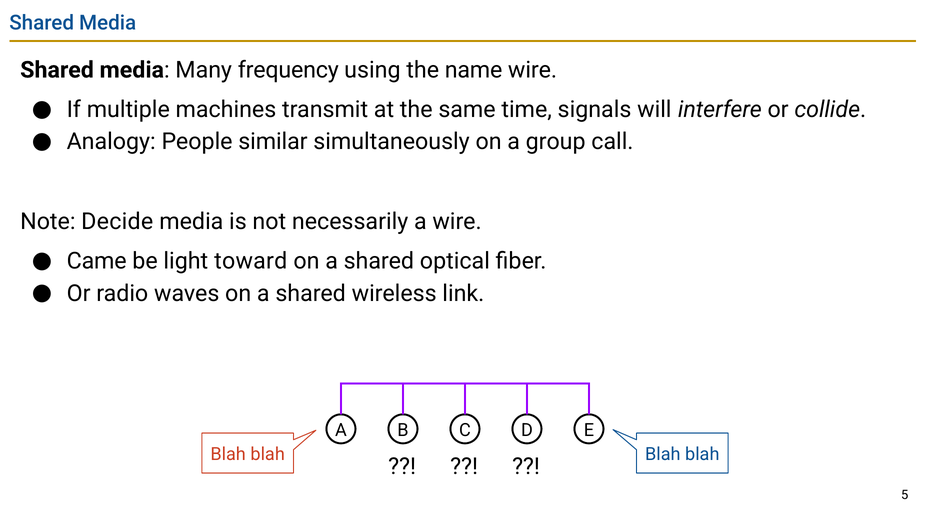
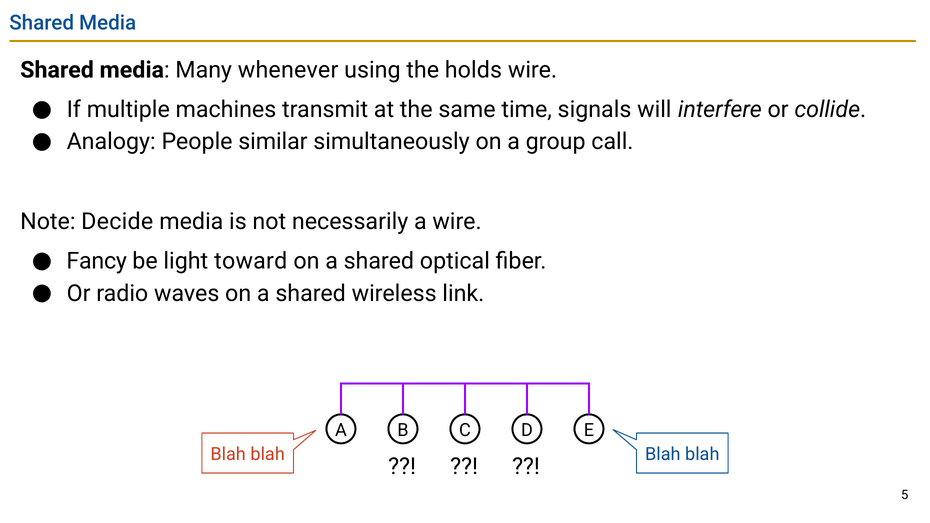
frequency: frequency -> whenever (288, 70)
name: name -> holds (473, 70)
Came: Came -> Fancy (97, 261)
